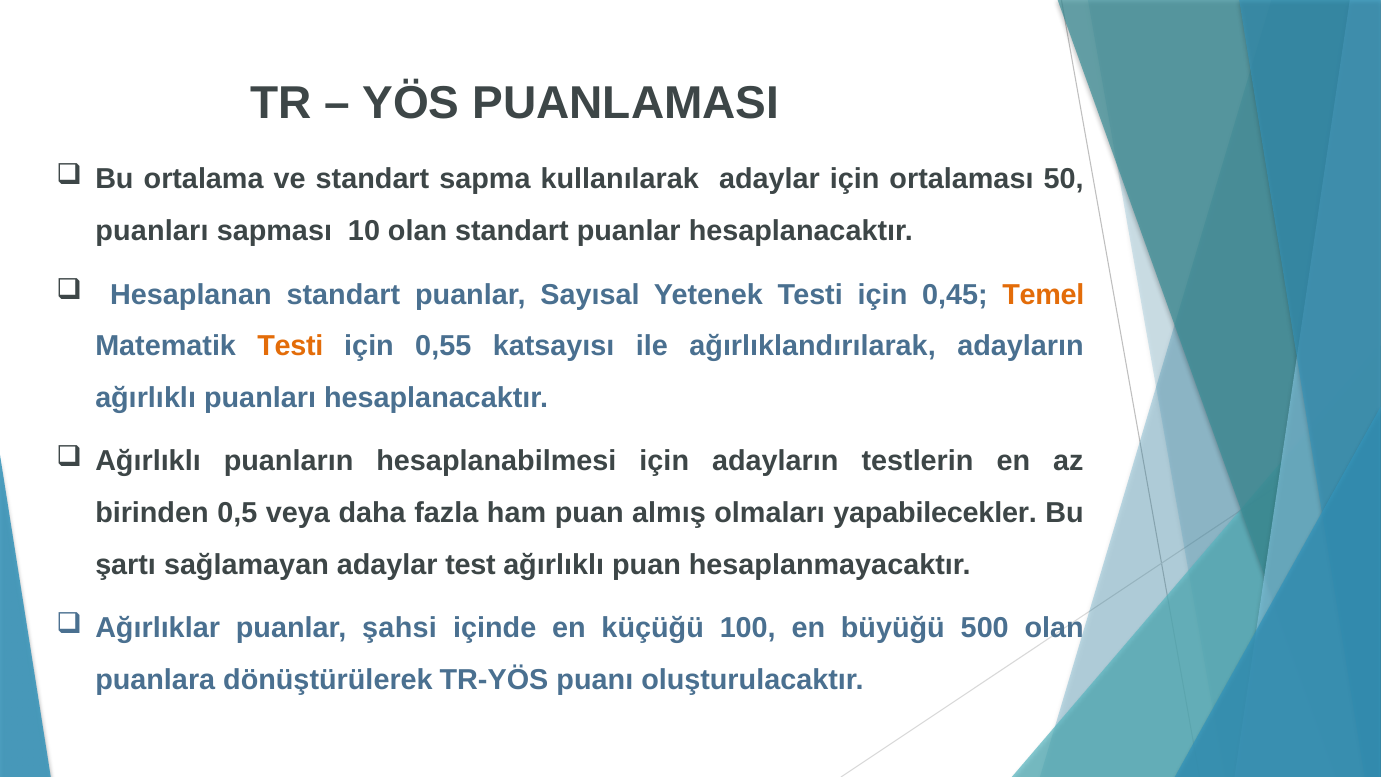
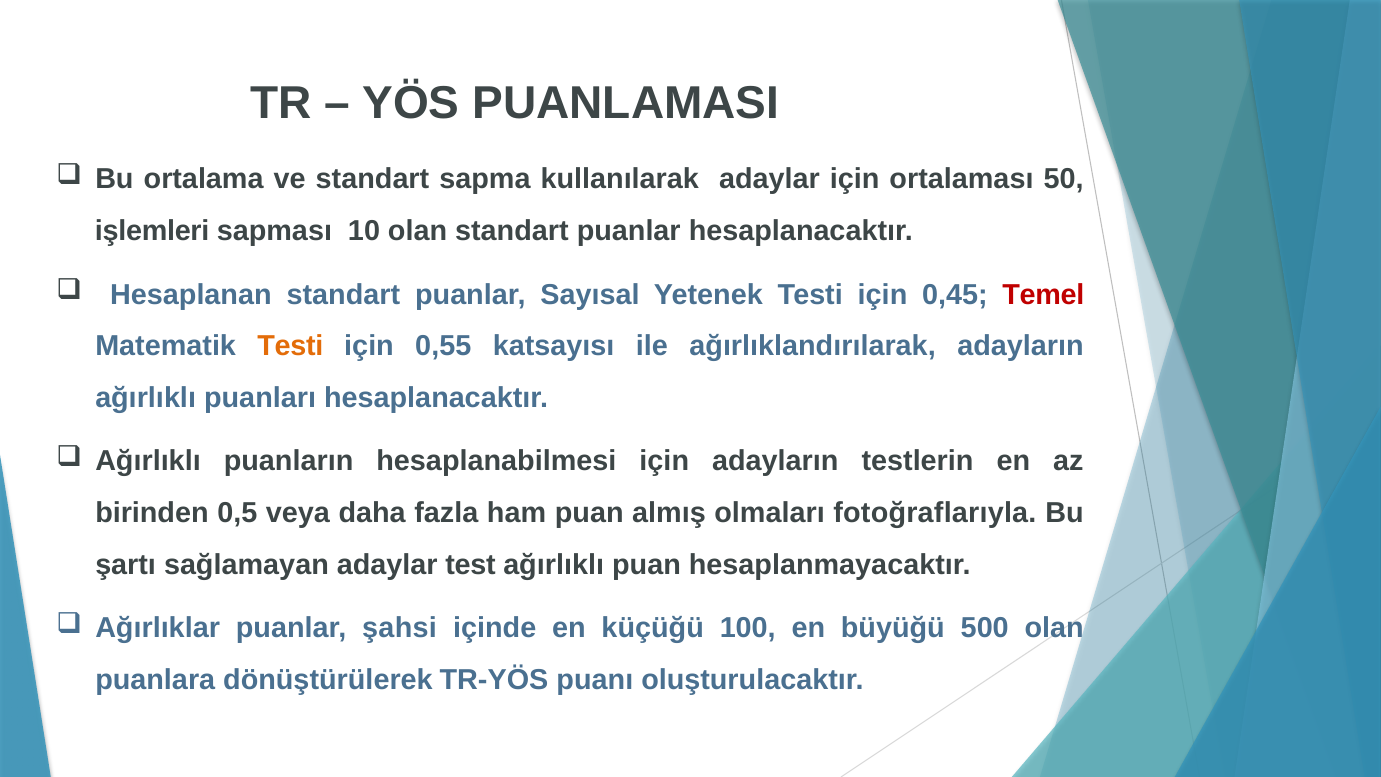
puanları: puanları -> işlemleri (152, 231)
Temel colour: orange -> red (1043, 294)
yapabilecekler: yapabilecekler -> fotoğraflarıyla (935, 513)
